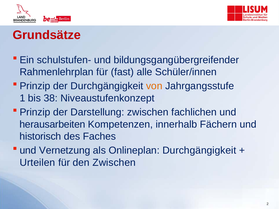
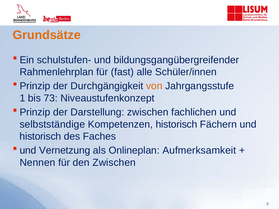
Grundsätze colour: red -> orange (47, 35)
38: 38 -> 73 (51, 98)
herausarbeiten: herausarbeiten -> selbstständige (52, 124)
Kompetenzen innerhalb: innerhalb -> historisch (176, 124)
Onlineplan Durchgängigkeit: Durchgängigkeit -> Aufmerksamkeit (199, 151)
Urteilen: Urteilen -> Nennen (37, 163)
